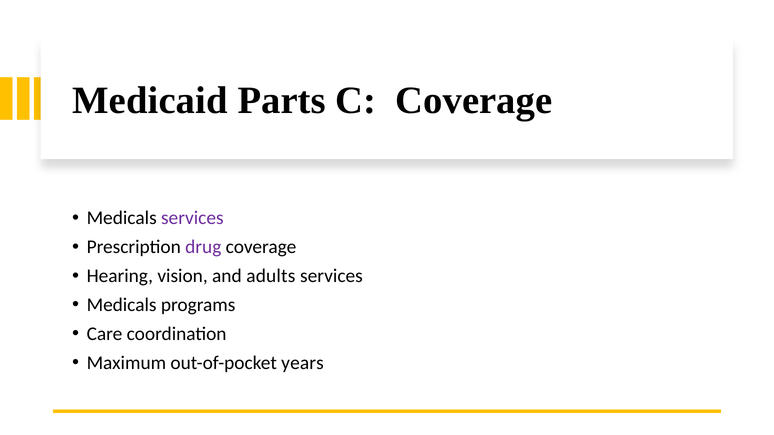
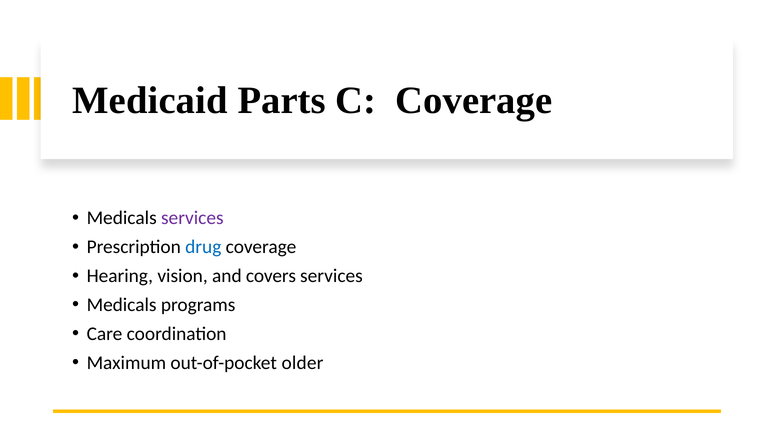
drug colour: purple -> blue (203, 247)
adults: adults -> covers (271, 276)
years: years -> older (302, 363)
